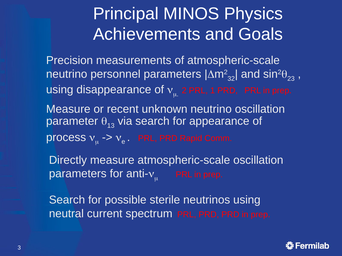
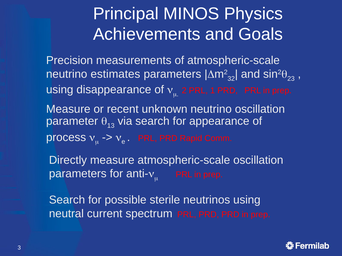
personnel: personnel -> estimates (115, 74)
